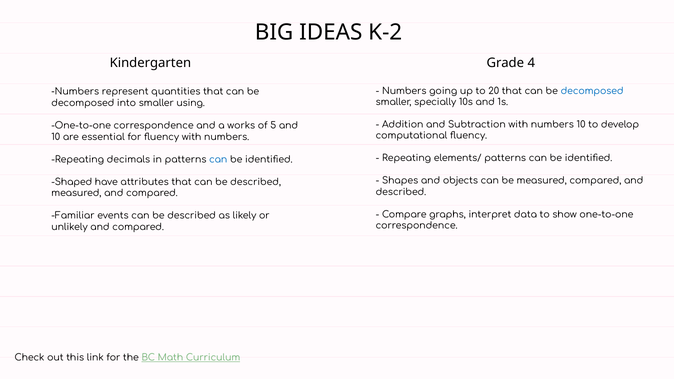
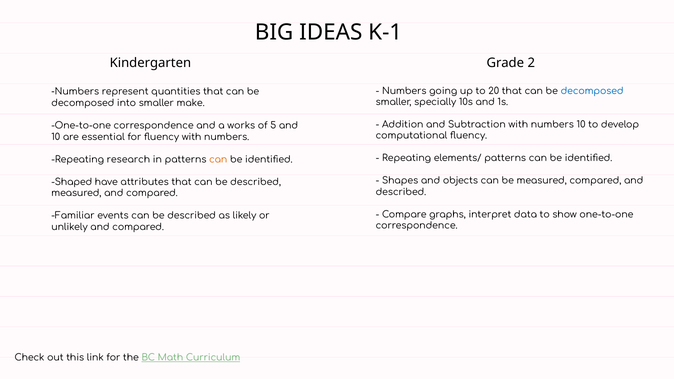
K-2: K-2 -> K-1 (385, 32)
4: 4 -> 2 (531, 63)
using: using -> make (191, 103)
decimals: decimals -> research (128, 160)
can colour: blue -> orange (218, 160)
